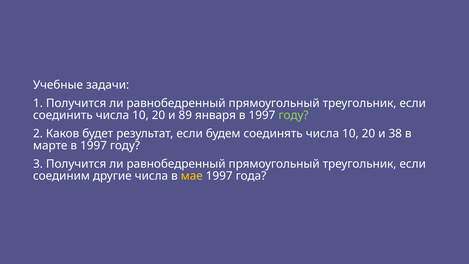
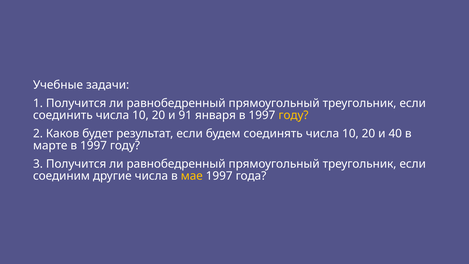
89: 89 -> 91 (185, 115)
году colour: light green -> yellow (293, 115)
38: 38 -> 40 (395, 133)
